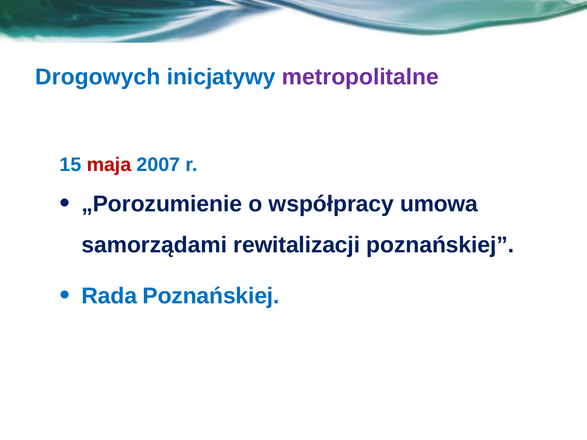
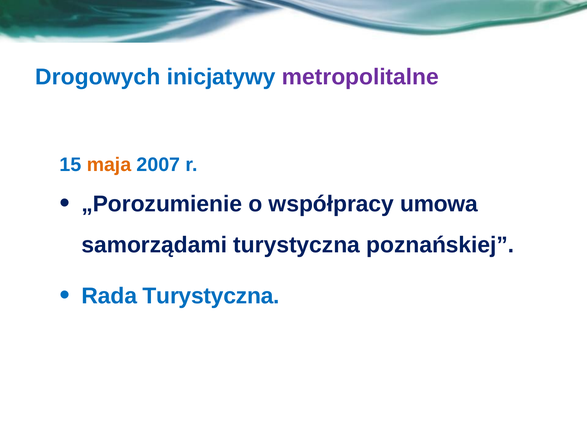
maja colour: red -> orange (109, 165)
samorządami rewitalizacji: rewitalizacji -> turystyczna (297, 245)
Rada Poznańskiej: Poznańskiej -> Turystyczna (211, 296)
